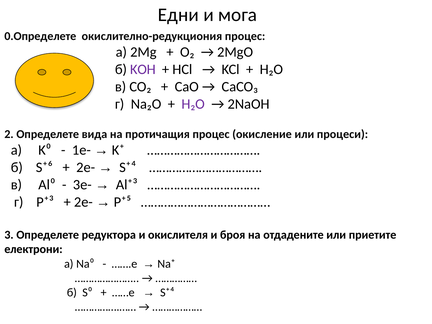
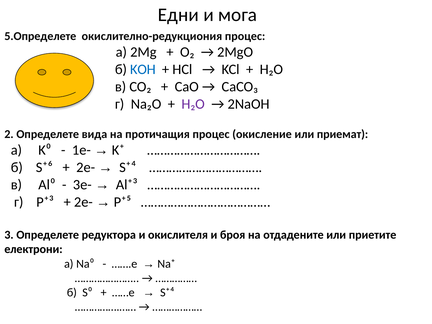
0.Определете: 0.Определете -> 5.Определете (40, 36)
KOH colour: purple -> blue (143, 69)
процеси: процеси -> приемат (343, 134)
